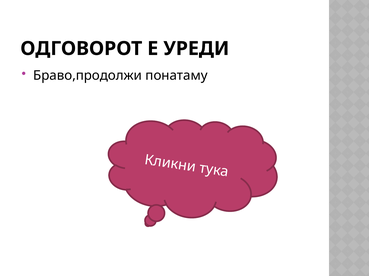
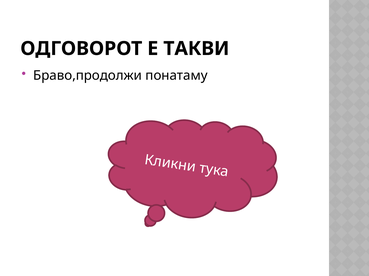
УРЕДИ: УРЕДИ -> ТАКВИ (196, 49)
